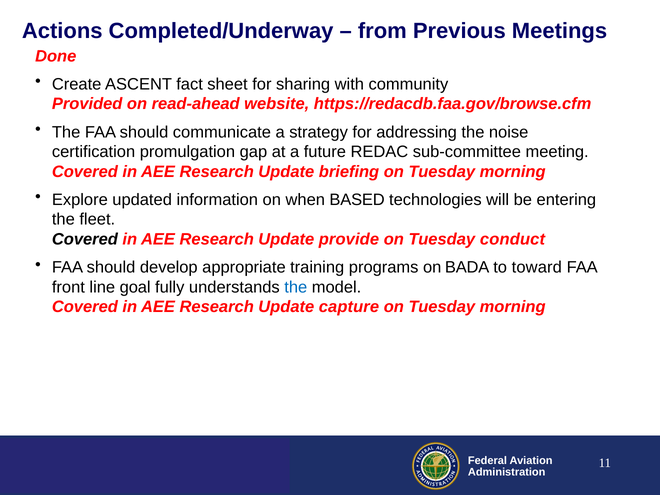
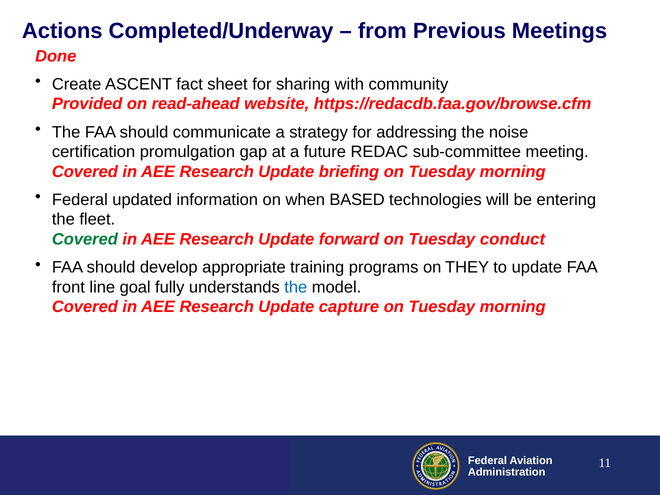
Explore: Explore -> Federal (80, 200)
Covered colour: black -> green (85, 239)
provide: provide -> forward (349, 239)
BADA: BADA -> THEY (467, 267)
to toward: toward -> update (537, 267)
